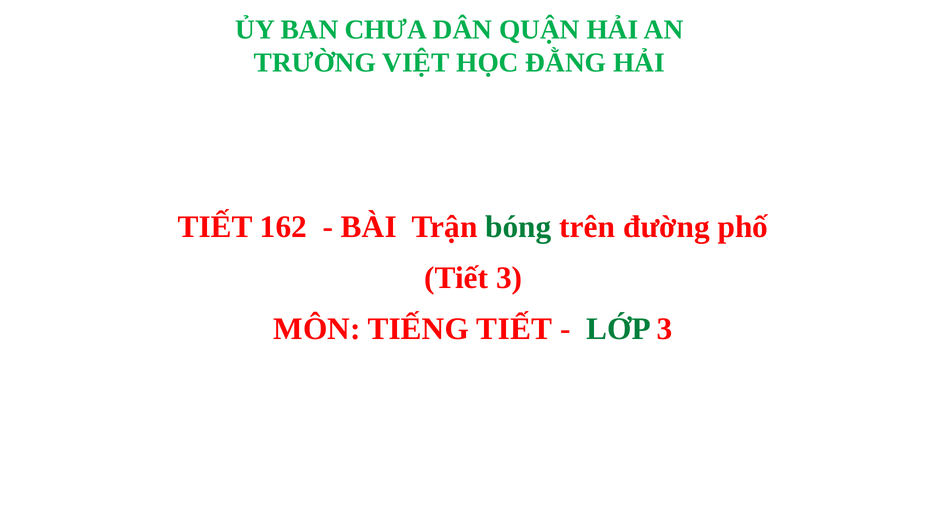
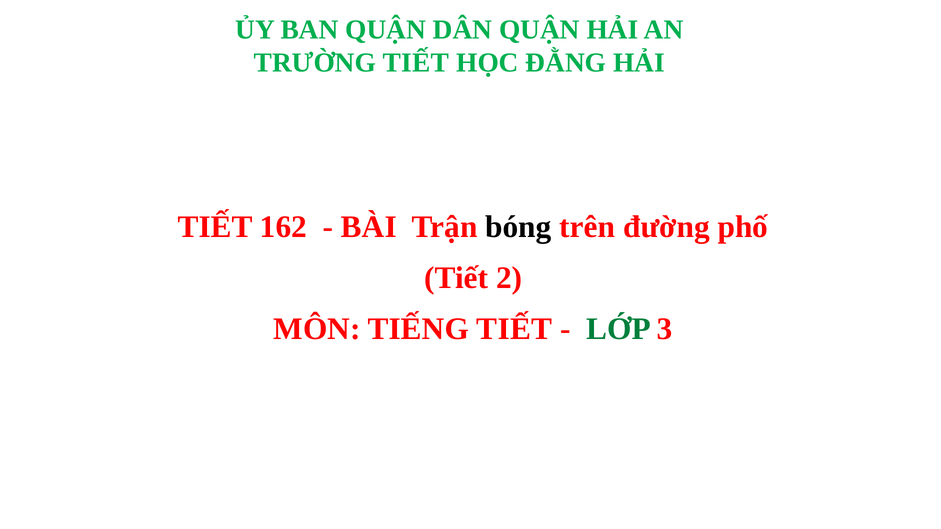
BAN CHƯA: CHƯA -> QUẬN (386, 30)
TRƯỜNG VIỆT: VIỆT -> TIẾT (416, 63)
bóng colour: green -> black (518, 227)
Tiết 3: 3 -> 2 (509, 278)
